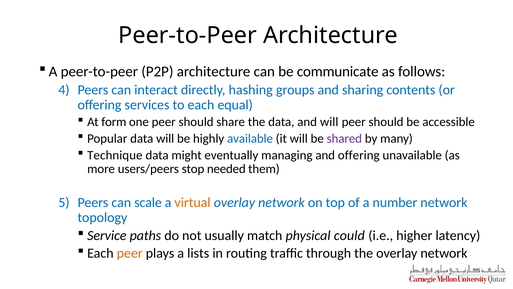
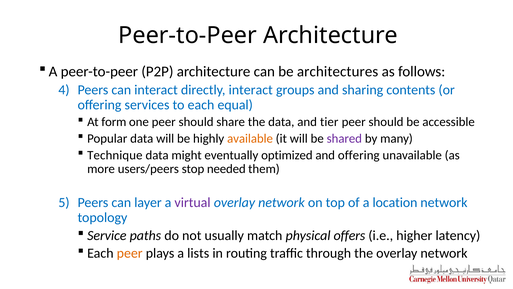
communicate: communicate -> architectures (338, 71)
directly hashing: hashing -> interact (251, 90)
and will: will -> tier (329, 122)
available colour: blue -> orange (250, 138)
managing: managing -> optimized (287, 155)
scale: scale -> layer (148, 202)
virtual colour: orange -> purple (193, 202)
number: number -> location (395, 202)
could: could -> offers (349, 235)
